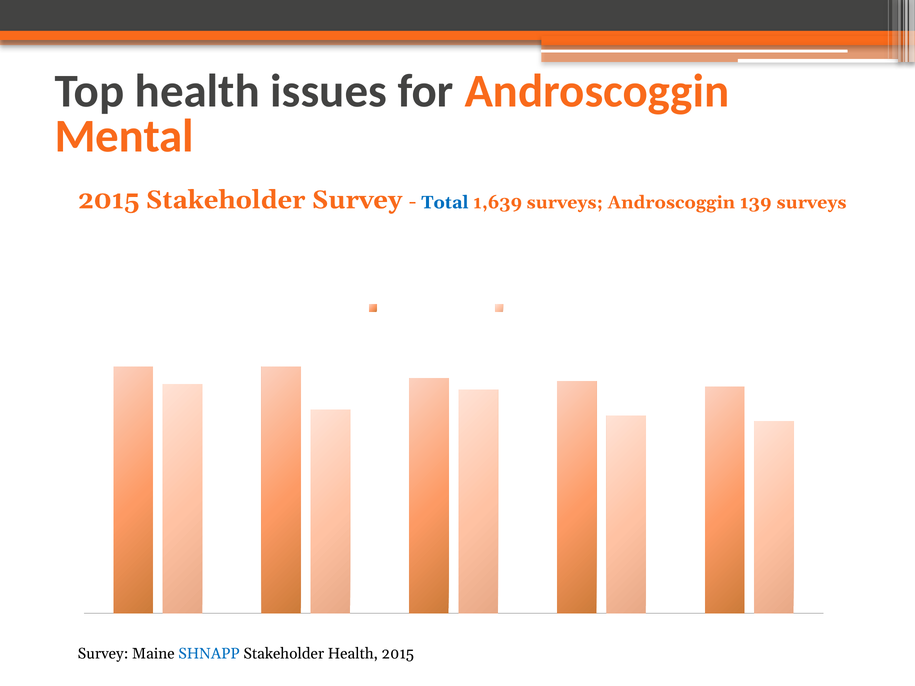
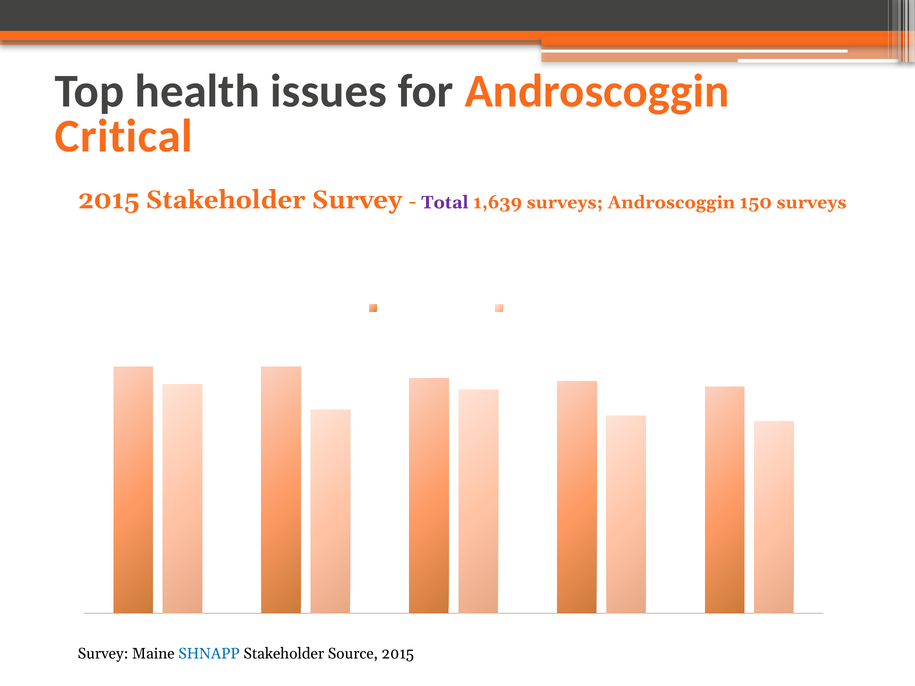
Mental: Mental -> Critical (124, 136)
Total colour: blue -> purple (445, 202)
139: 139 -> 150 (756, 202)
Stakeholder Health: Health -> Source (353, 654)
